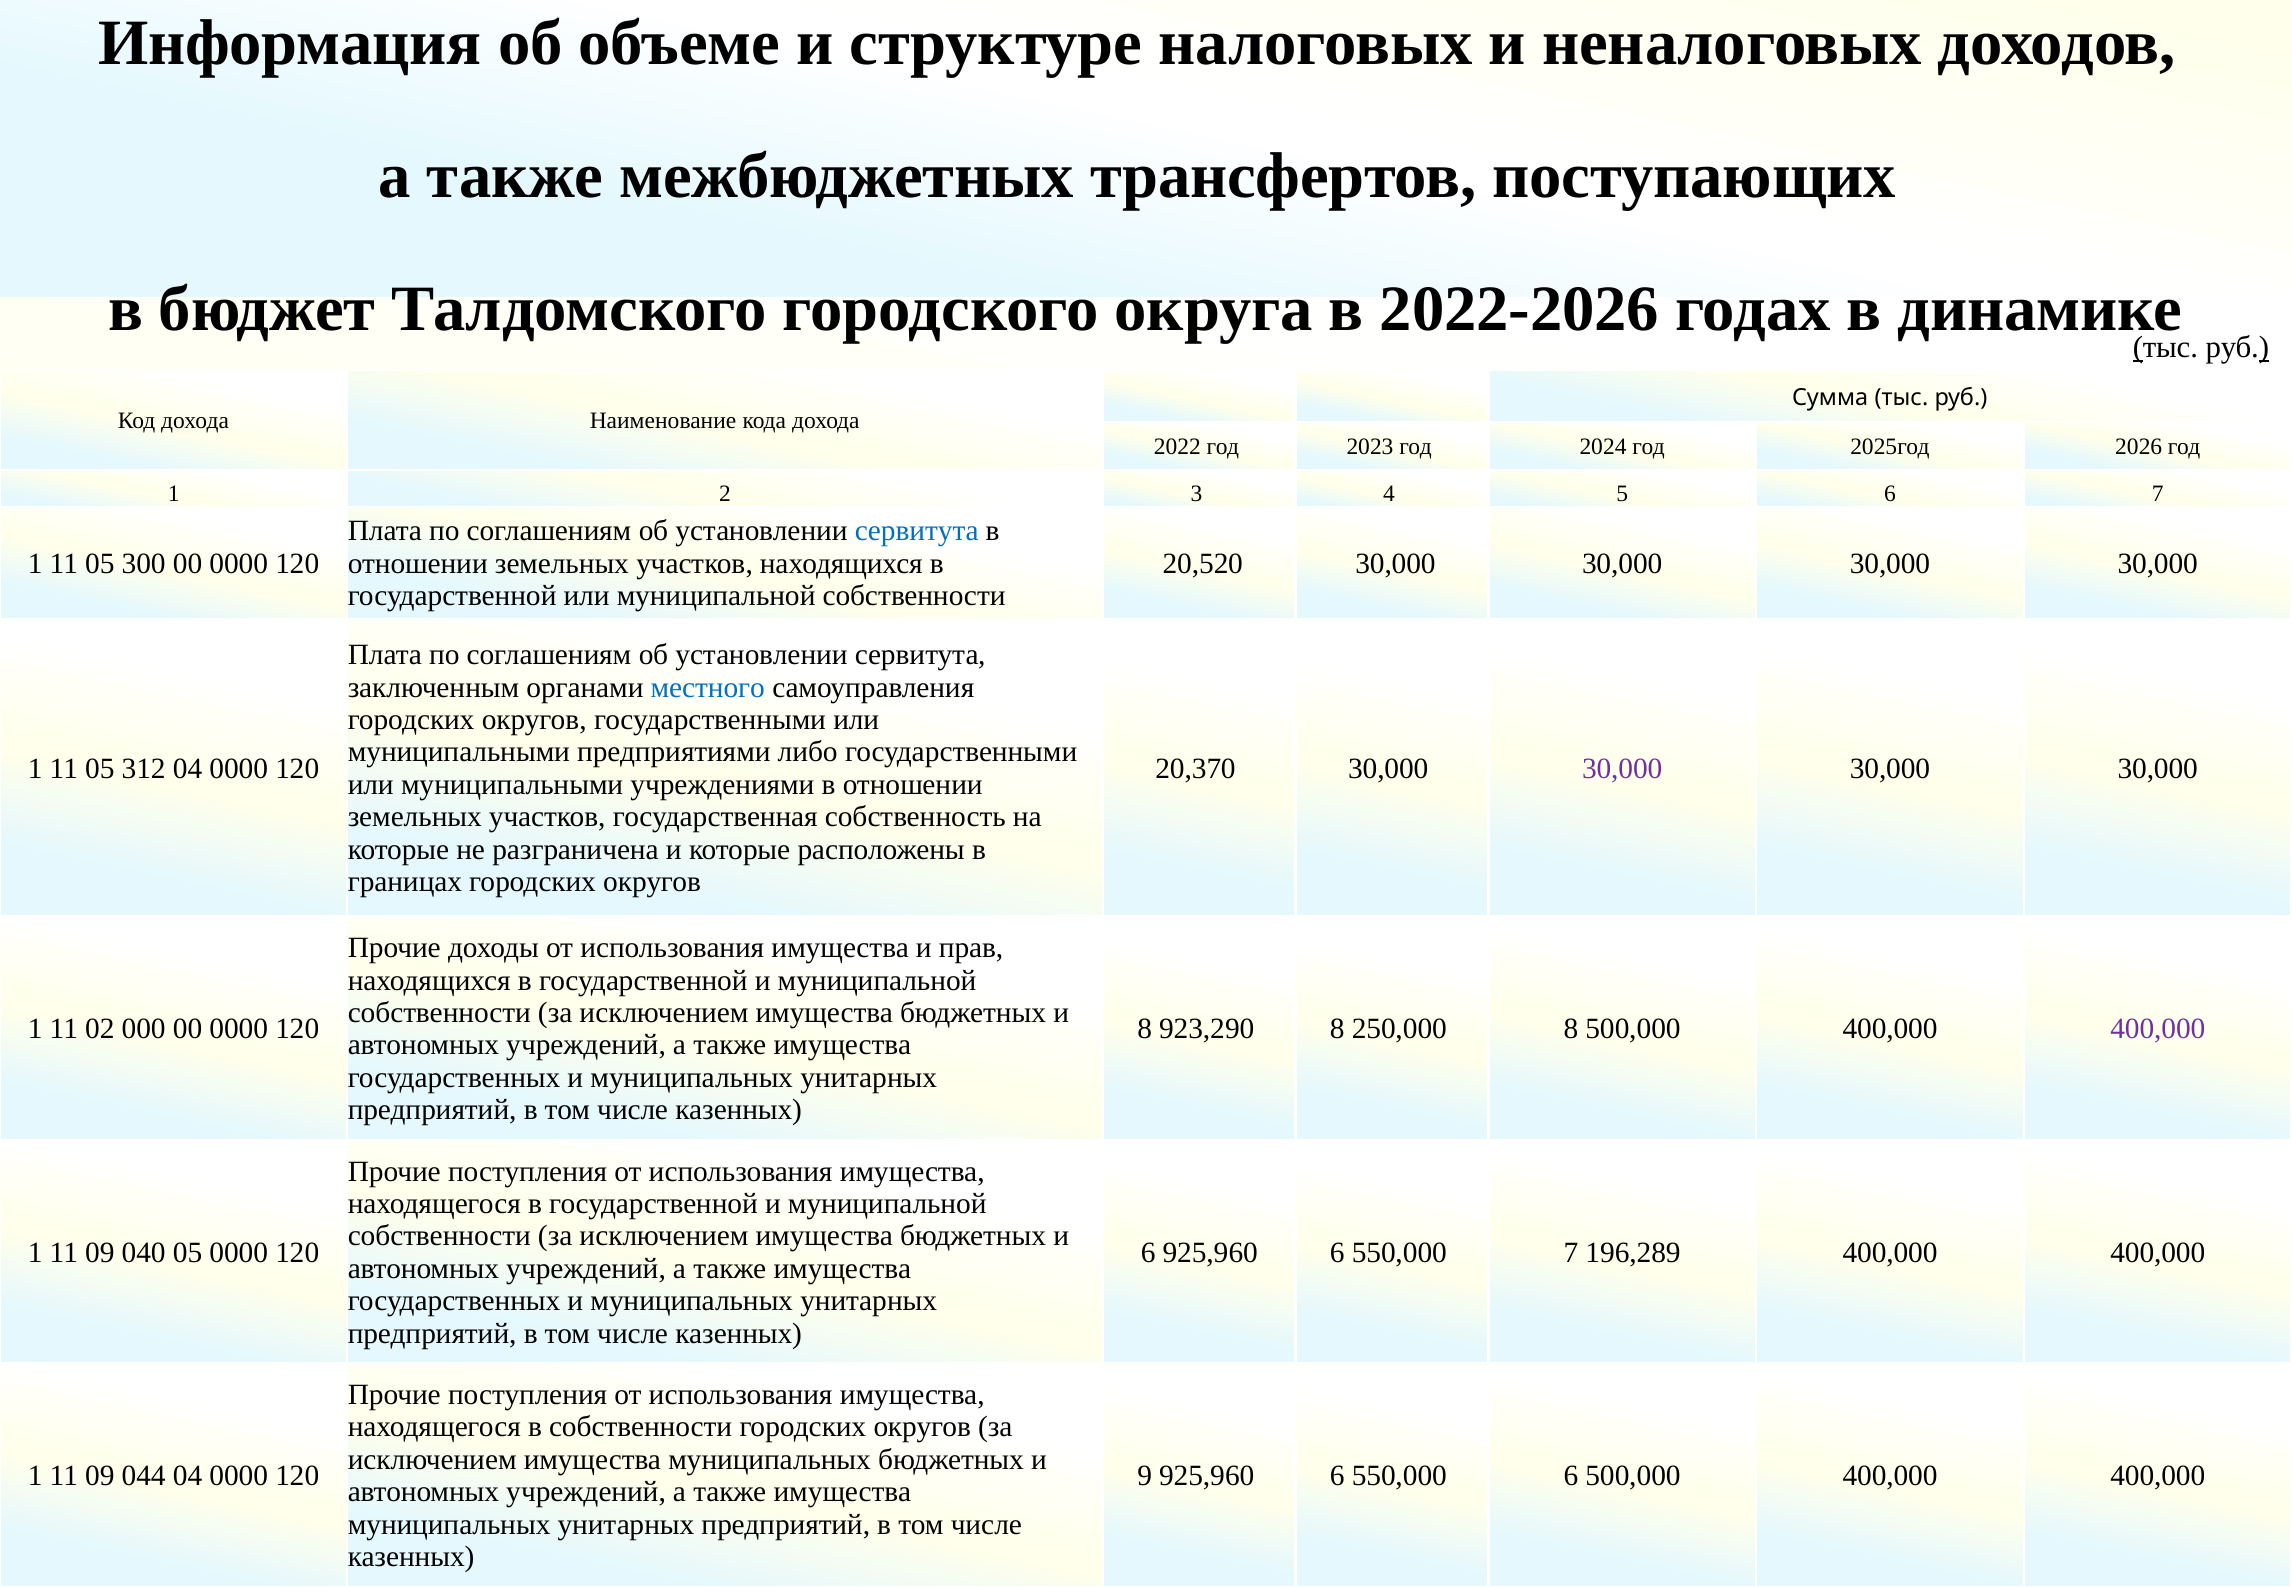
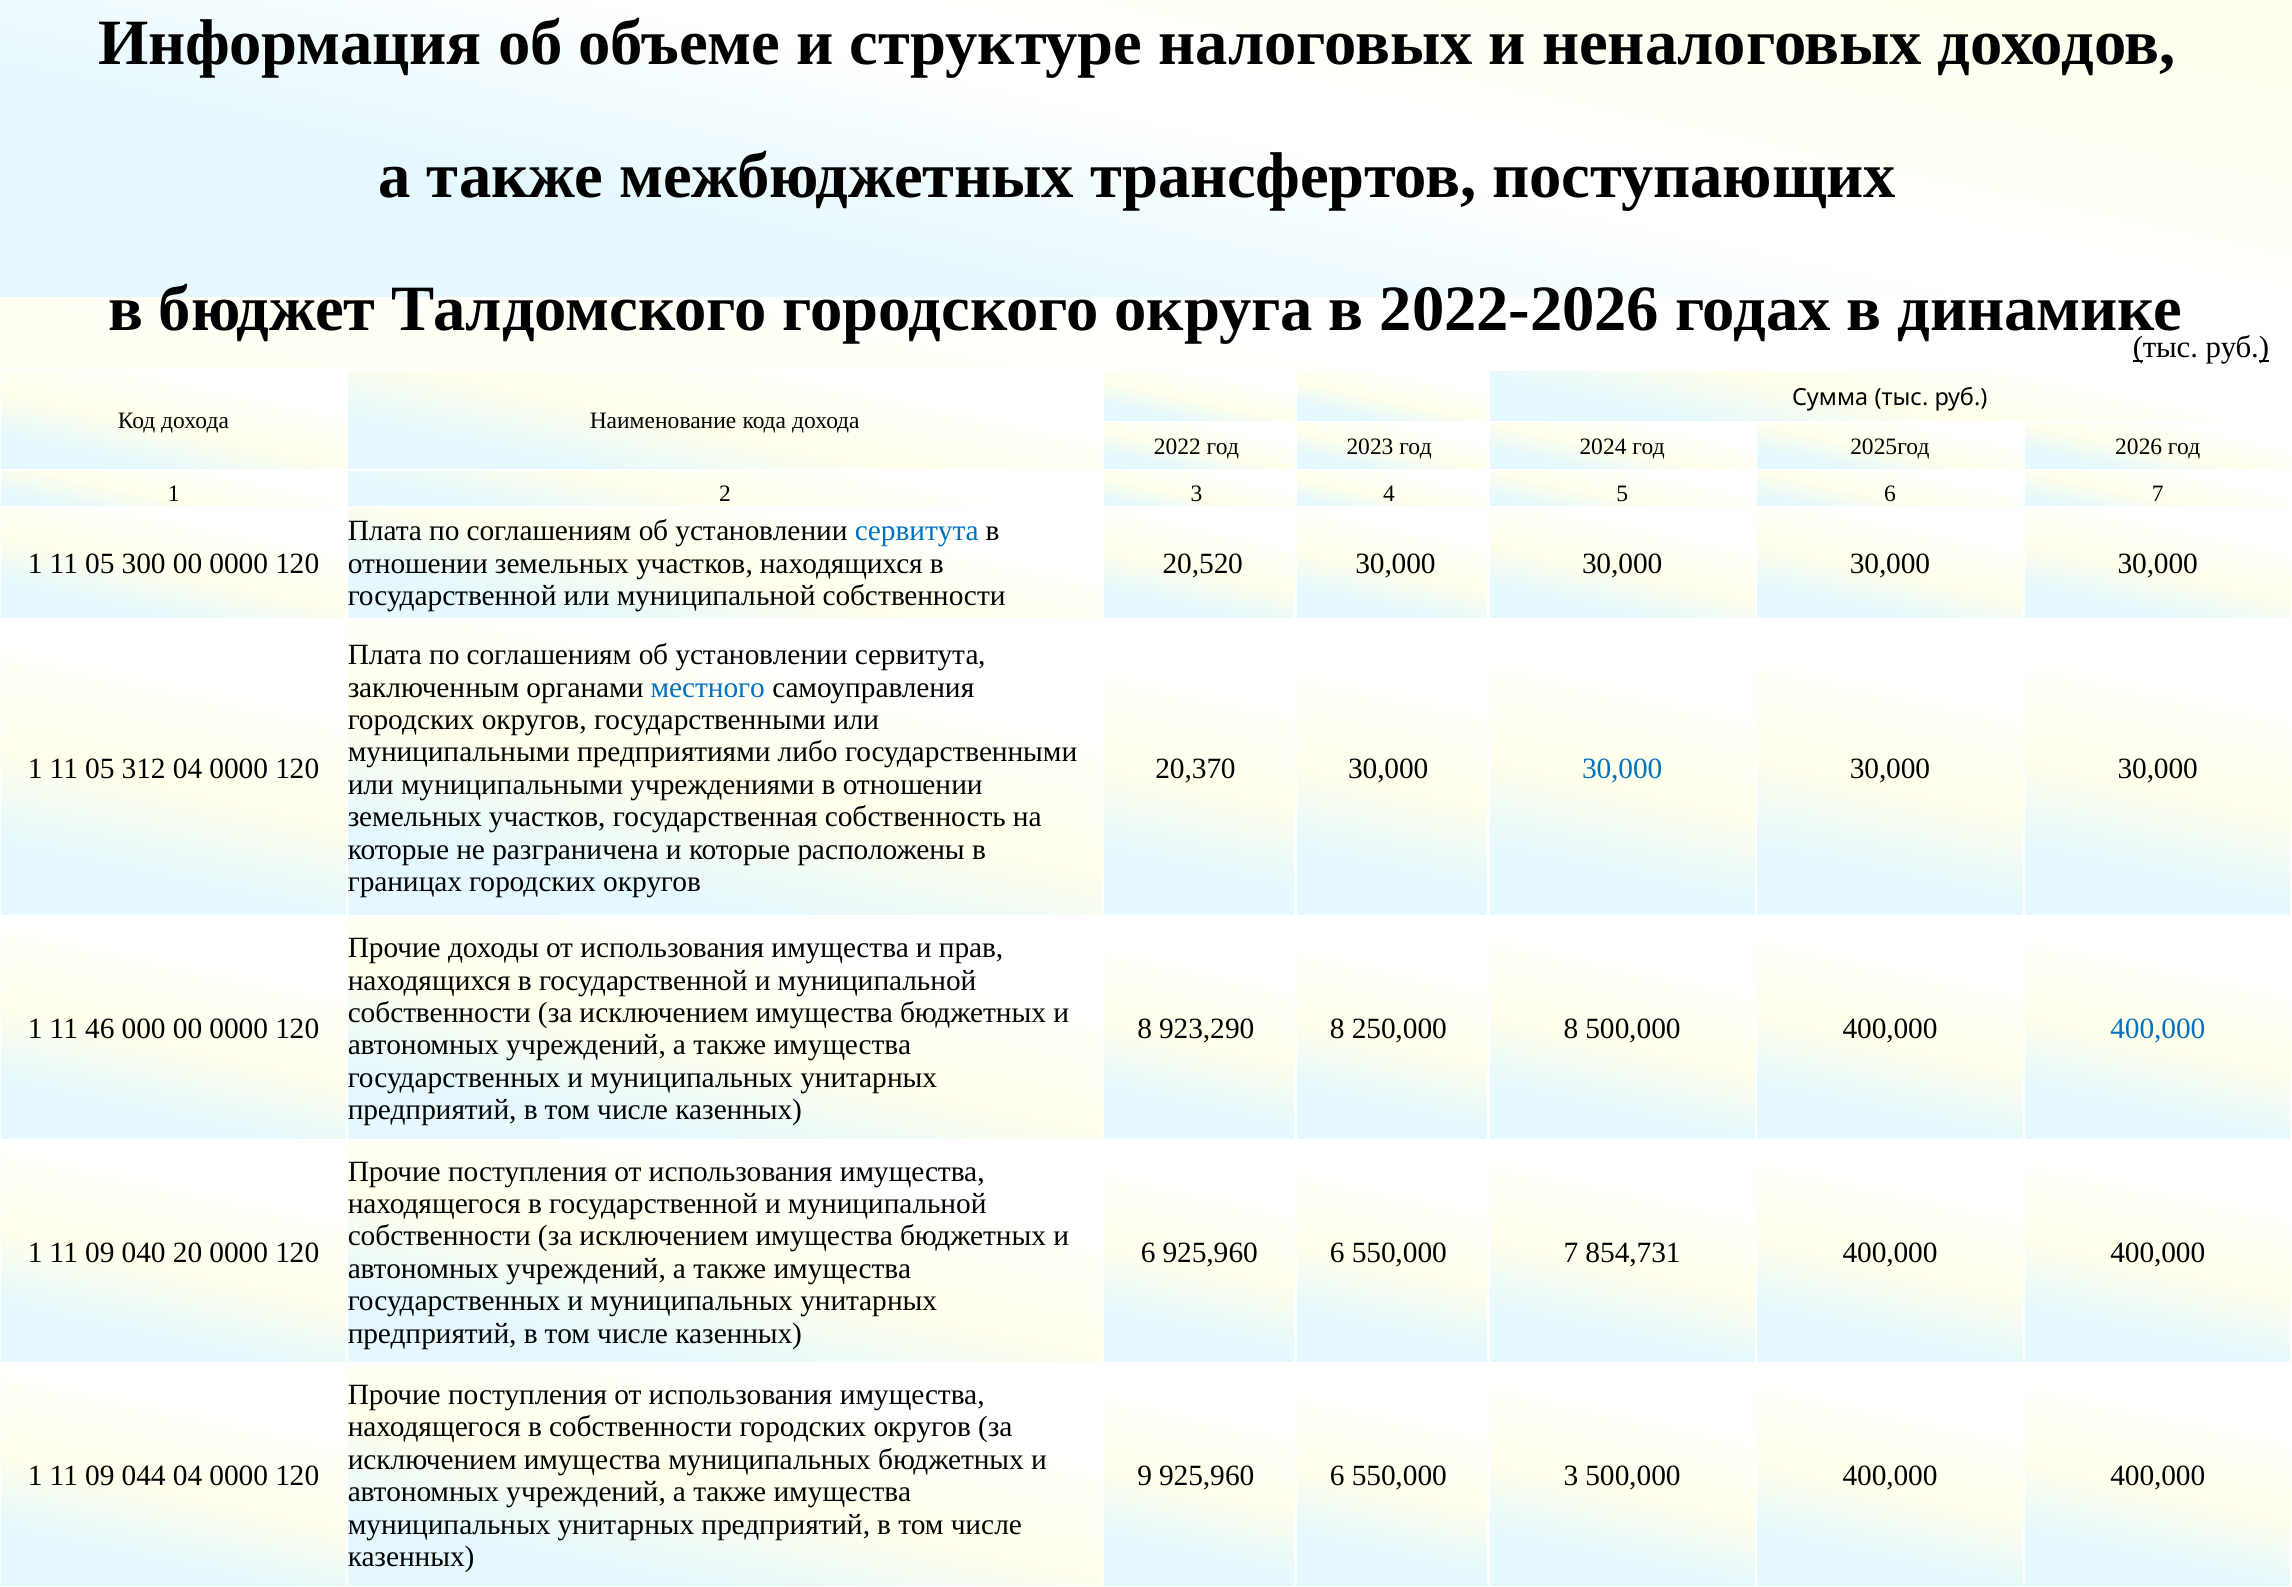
30,000 colour: purple -> blue (1622, 768)
02: 02 -> 46 (100, 1029)
400,000 colour: purple -> blue (2158, 1029)
040 05: 05 -> 20 (188, 1252)
196,289: 196,289 -> 854,731 (1633, 1252)
6: 6 -> 3 (1571, 1476)
